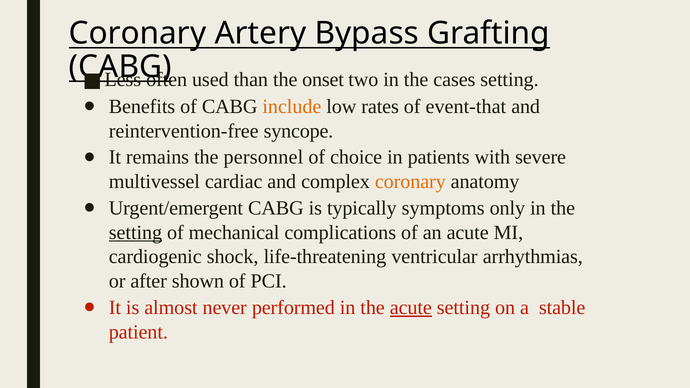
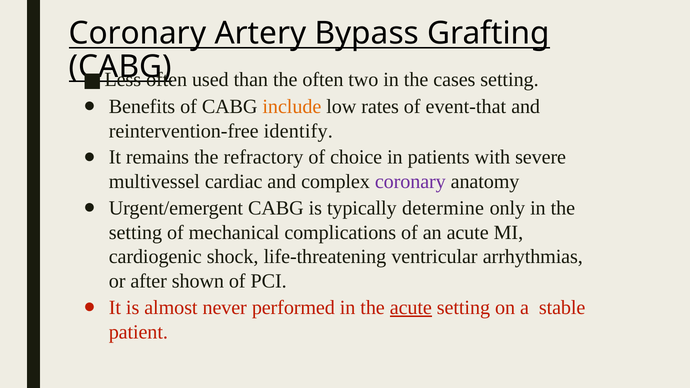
the onset: onset -> often (323, 80)
syncope: syncope -> identify (298, 131)
personnel: personnel -> refractory (263, 157)
coronary colour: orange -> purple (410, 182)
symptoms: symptoms -> determine (443, 208)
setting underline: present -> none (135, 233)
